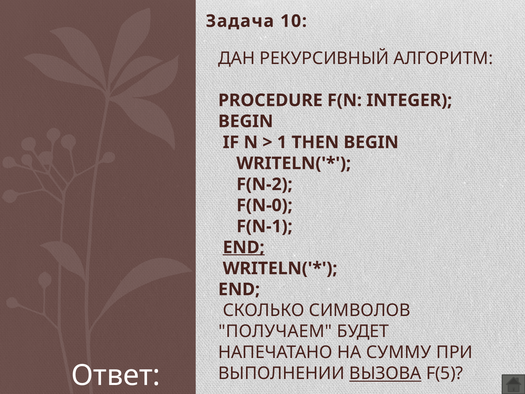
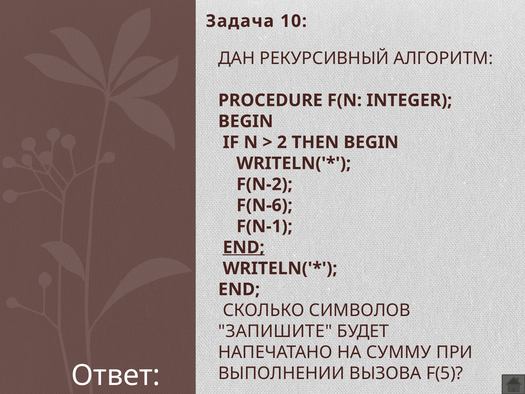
1: 1 -> 2 (282, 142)
F(N-0: F(N-0 -> F(N-6 (264, 205)
ПОЛУЧАЕМ: ПОЛУЧАЕМ -> ЗАПИШИТЕ (275, 331)
ВЫЗОВА underline: present -> none (385, 373)
